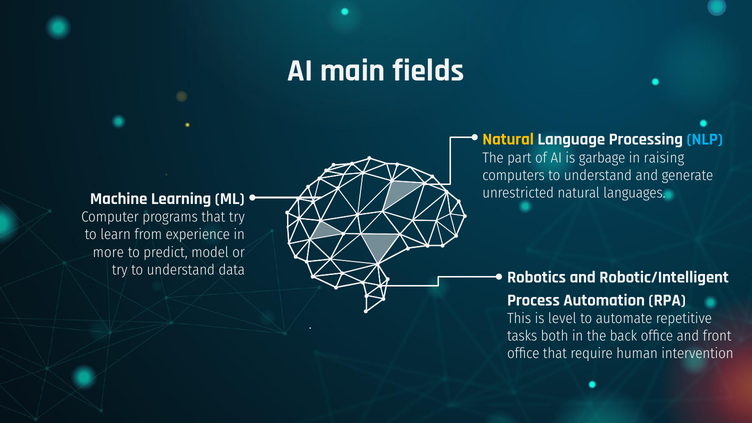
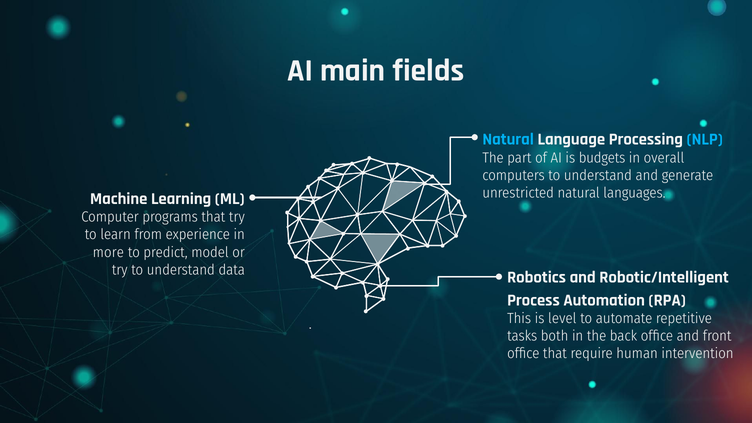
Natural colour: yellow -> light blue (508, 139)
garbage: garbage -> budgets (602, 158)
raising: raising -> overall (664, 158)
